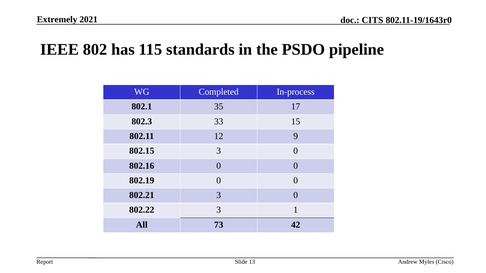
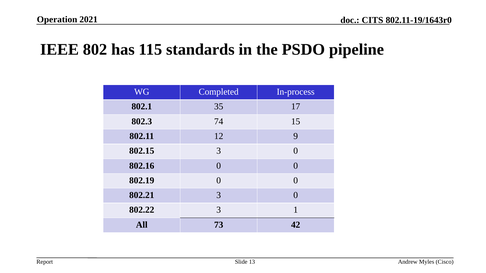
Extremely: Extremely -> Operation (57, 19)
33: 33 -> 74 (219, 122)
